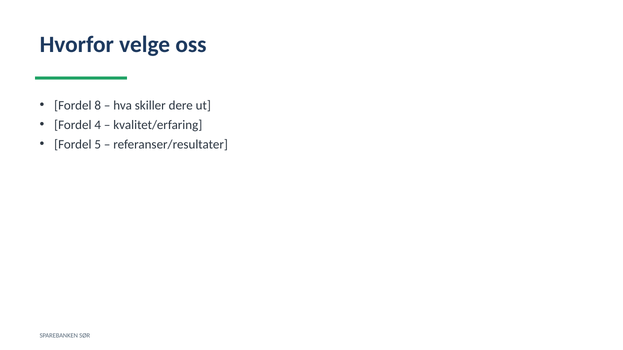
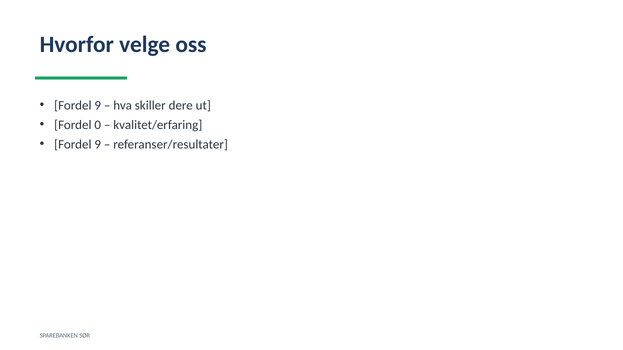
8: 8 -> 9 (98, 106)
4: 4 -> 0 (98, 125)
5: 5 -> 9 (98, 144)
